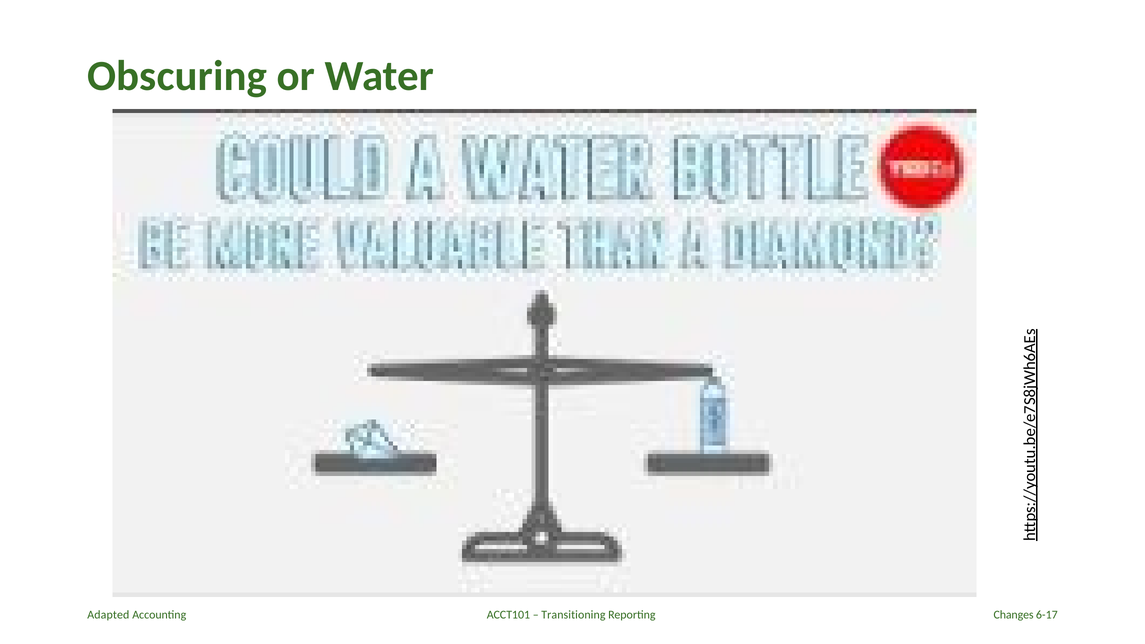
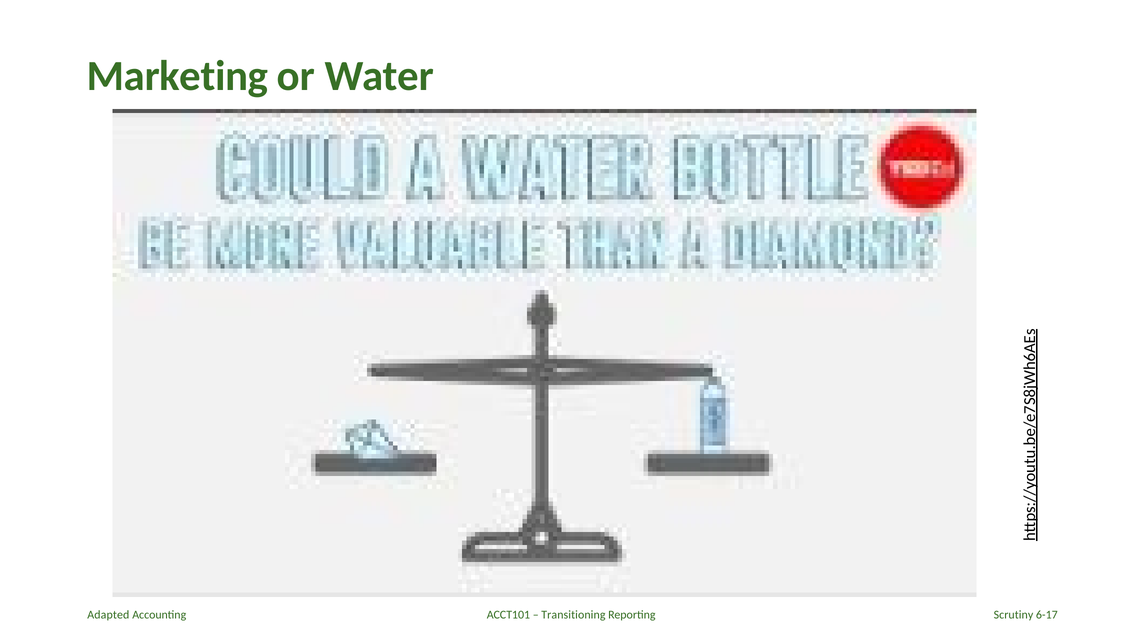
Obscuring: Obscuring -> Marketing (177, 76)
Changes: Changes -> Scrutiny (1013, 615)
